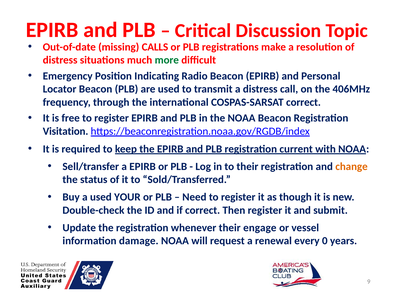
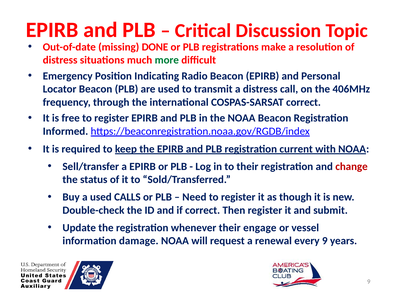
CALLS: CALLS -> DONE (155, 47)
Visitation: Visitation -> Informed (65, 131)
change colour: orange -> red (352, 167)
YOUR: YOUR -> CALLS (127, 197)
every 0: 0 -> 9 (325, 241)
